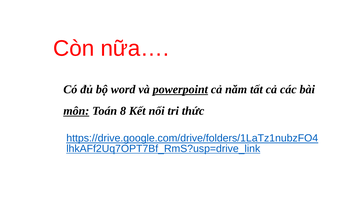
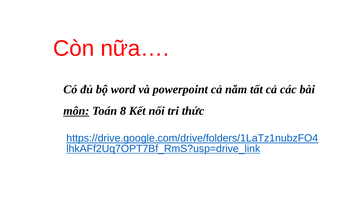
powerpoint underline: present -> none (180, 89)
